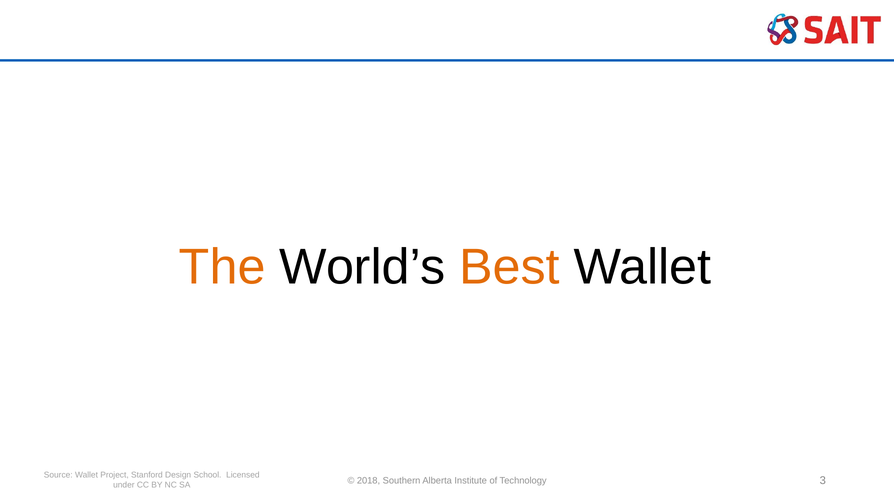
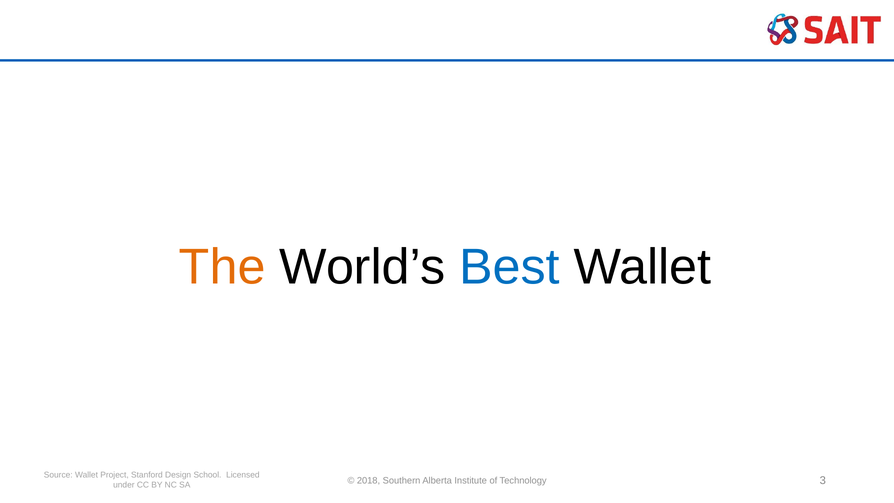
Best colour: orange -> blue (509, 267)
